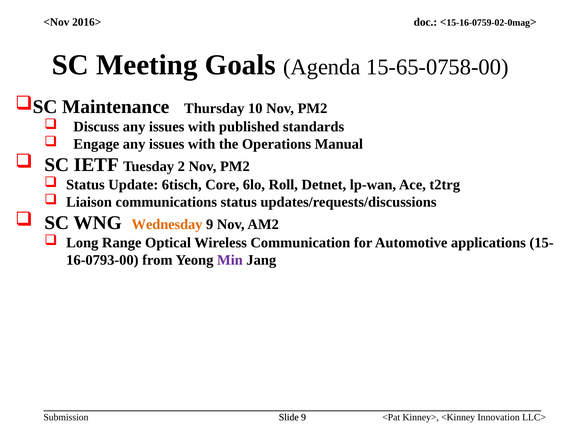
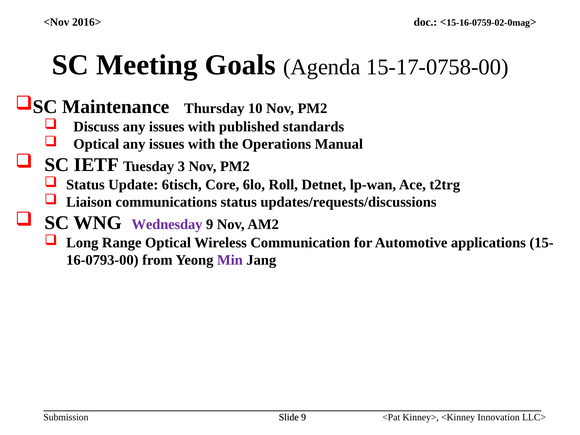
15-65-0758-00: 15-65-0758-00 -> 15-17-0758-00 (437, 67)
Engage: Engage -> Optical (96, 144)
2: 2 -> 3 (181, 166)
Wednesday colour: orange -> purple (167, 224)
